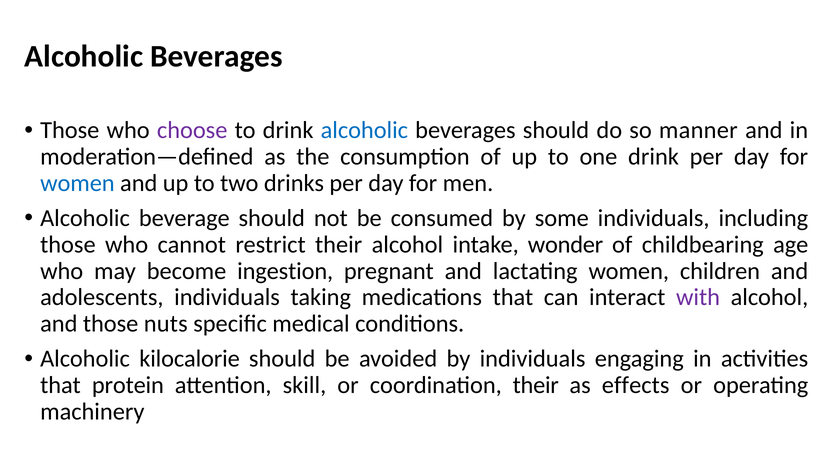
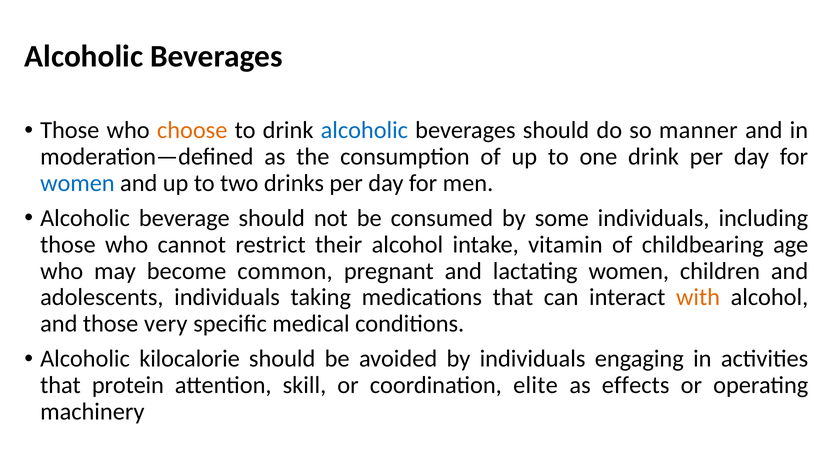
choose colour: purple -> orange (192, 130)
wonder: wonder -> vitamin (565, 245)
ingestion: ingestion -> common (285, 271)
with colour: purple -> orange (698, 297)
nuts: nuts -> very (166, 324)
coordination their: their -> elite (536, 385)
